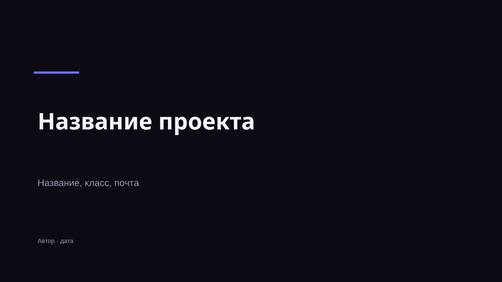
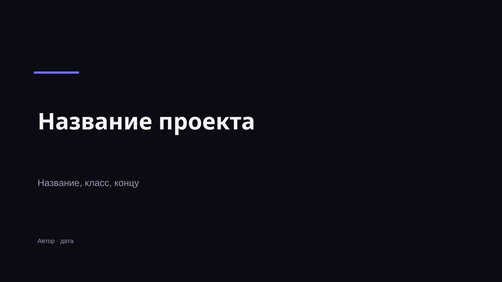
почта: почта -> концу (127, 183)
